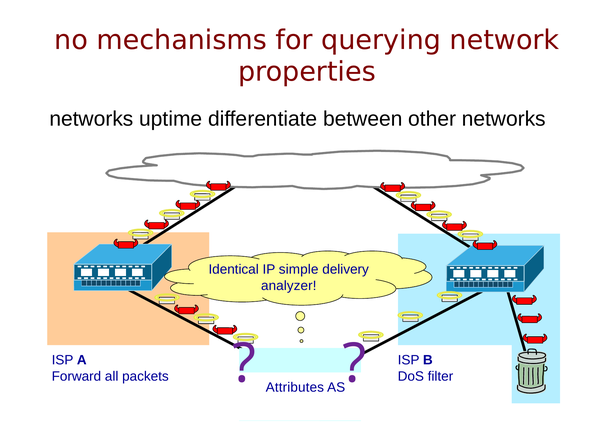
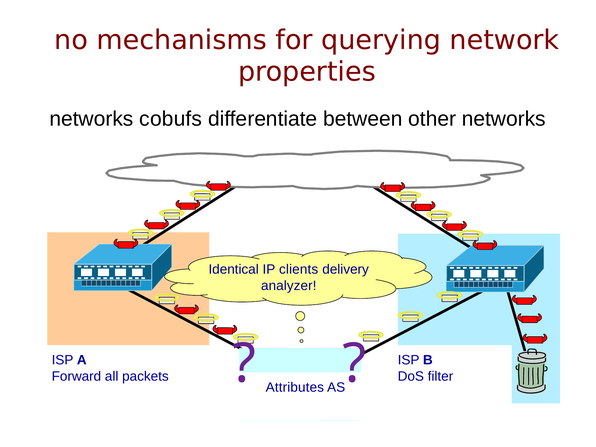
uptime: uptime -> cobufs (171, 119)
simple: simple -> clients (299, 269)
